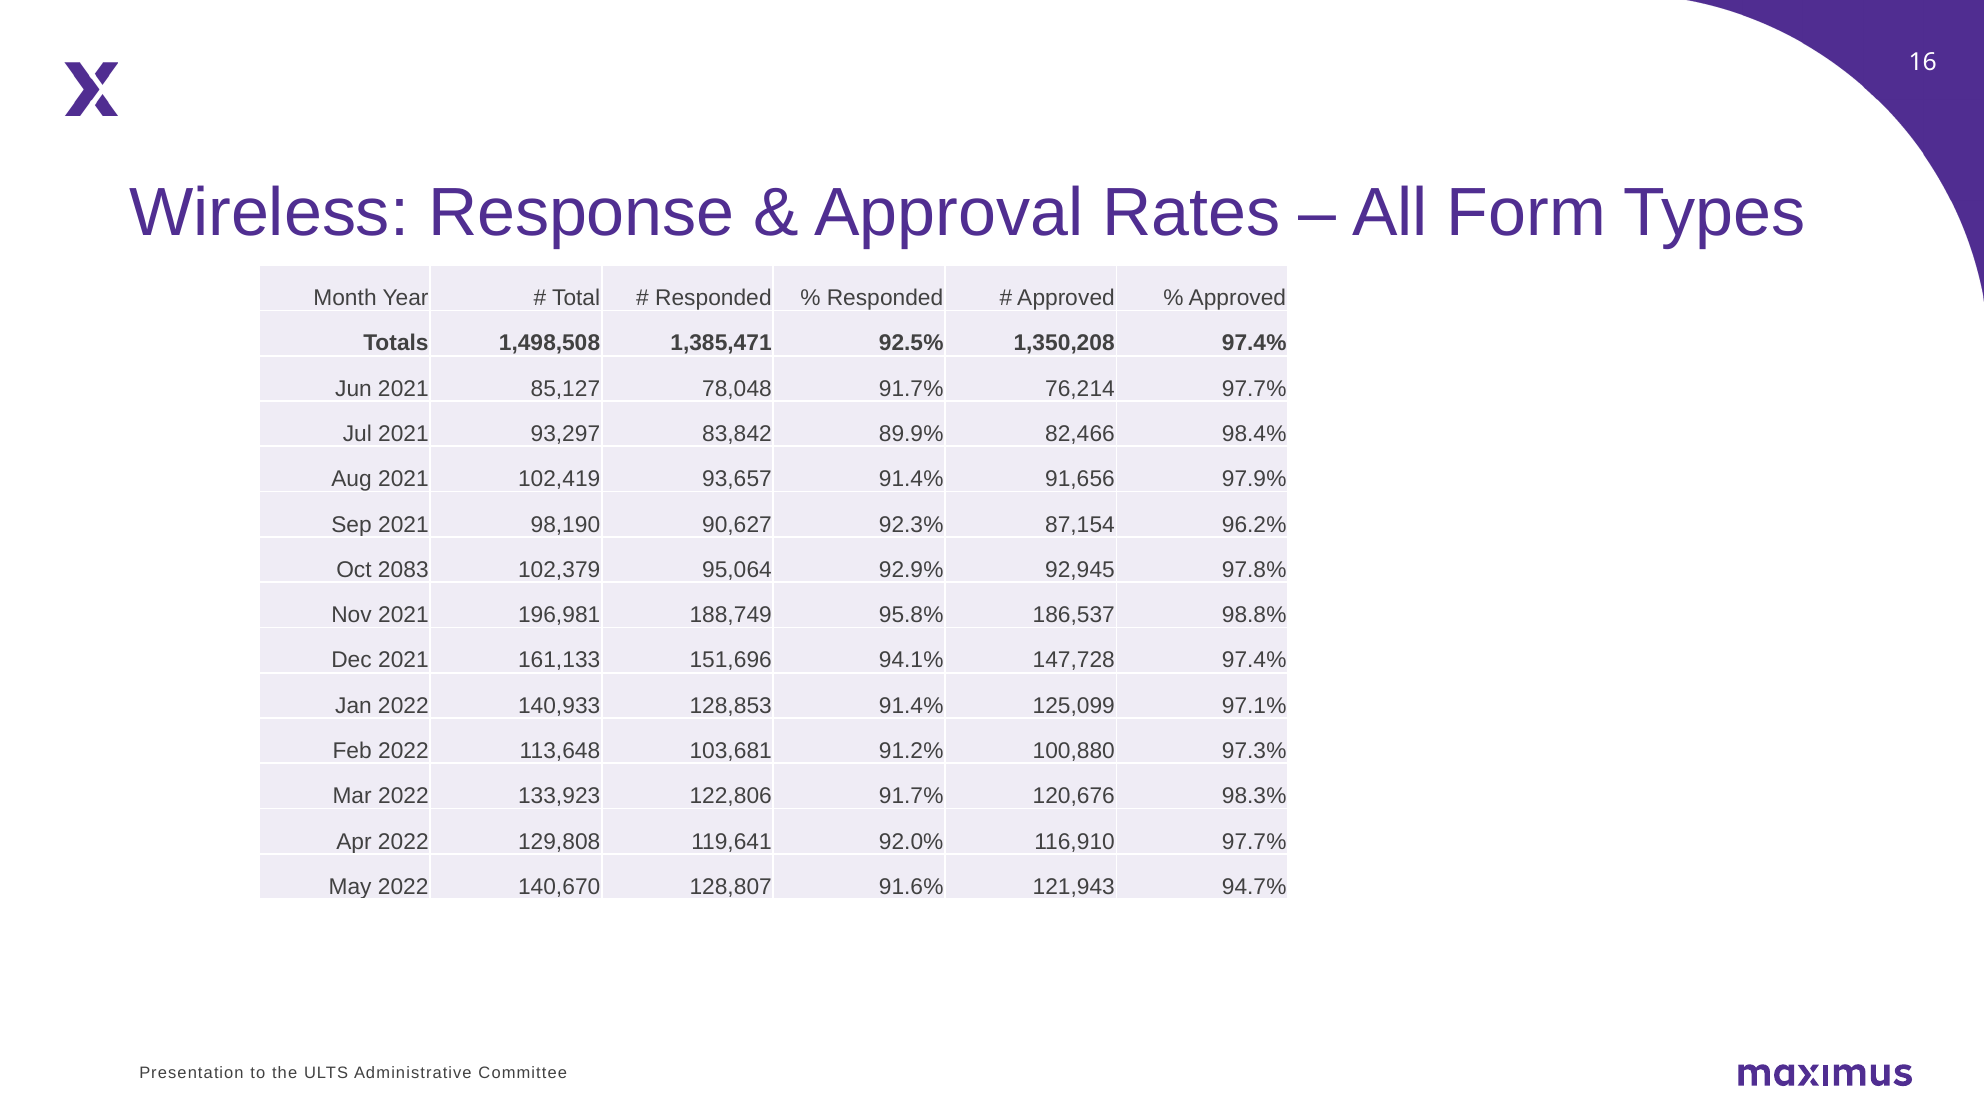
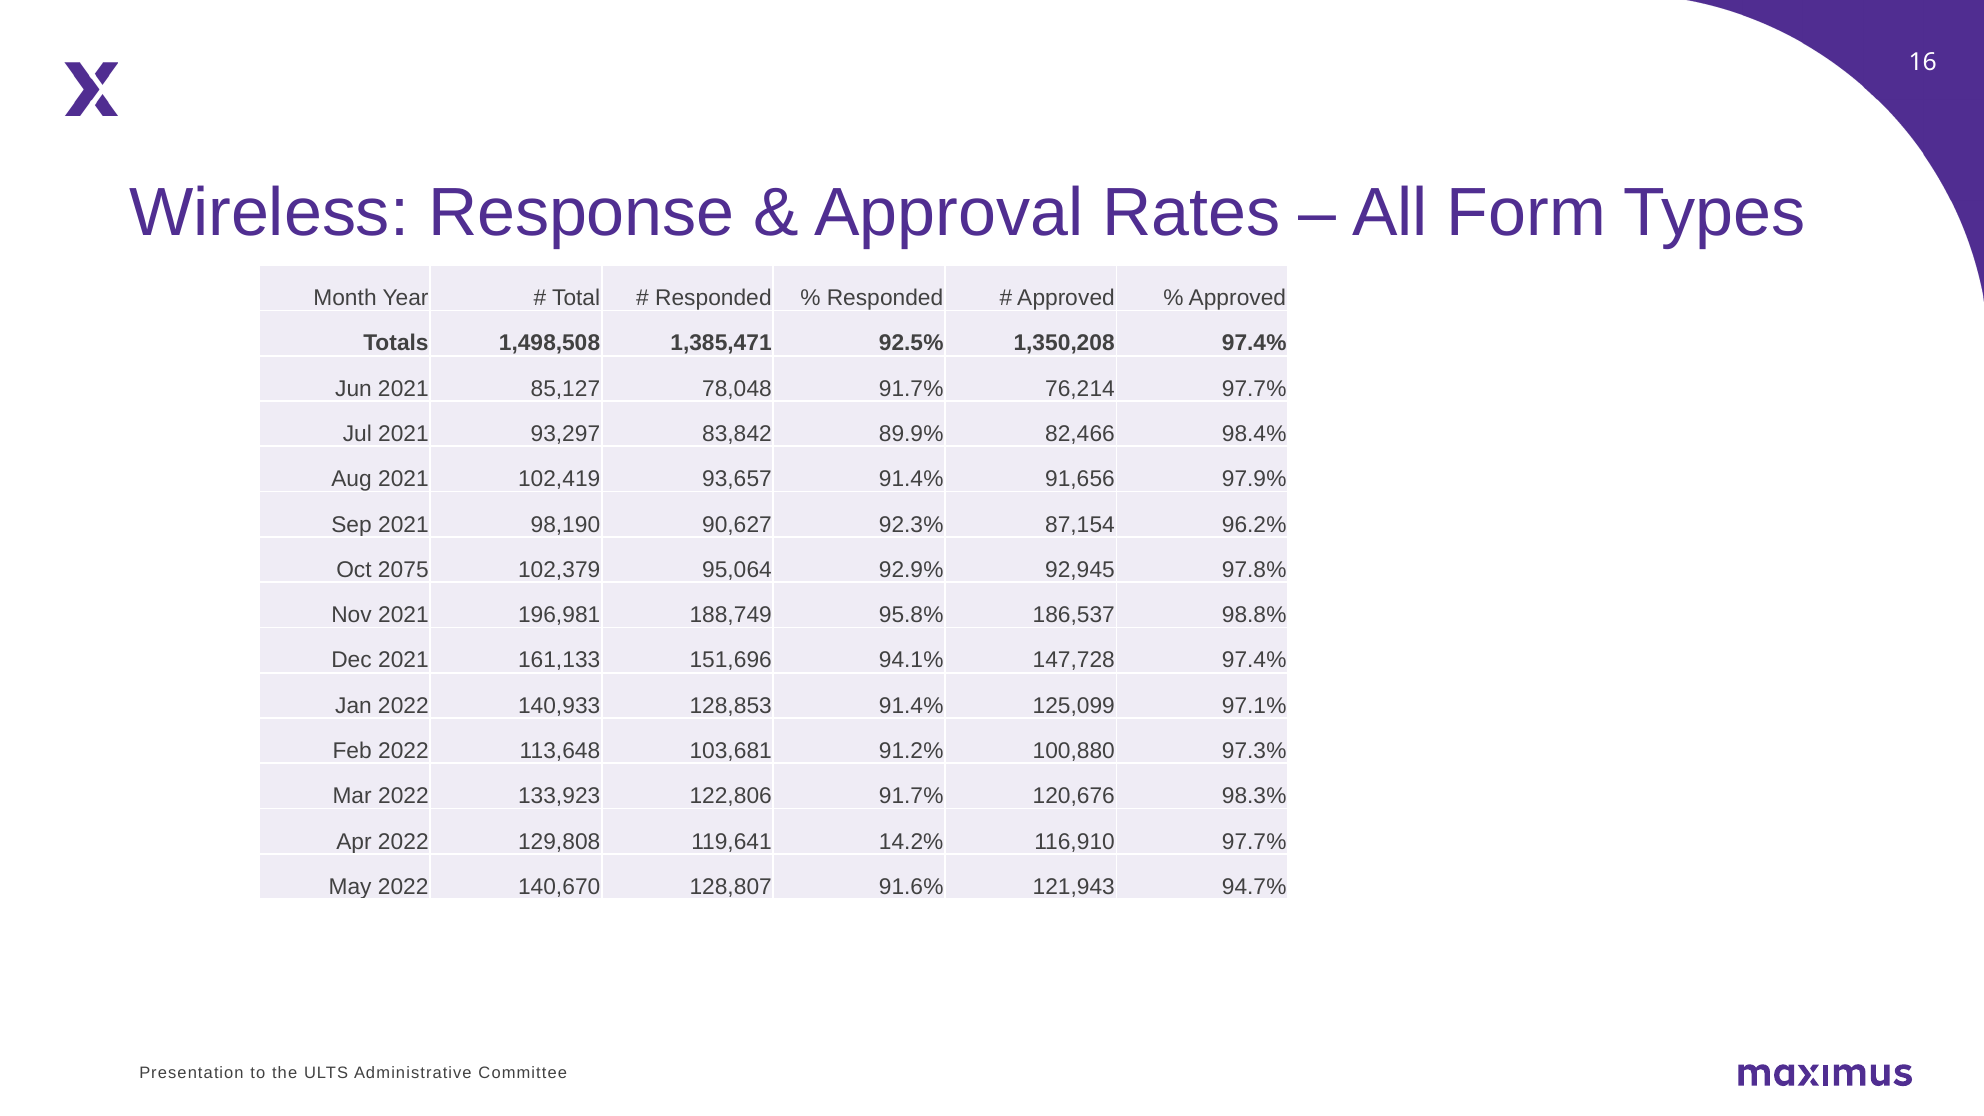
2083: 2083 -> 2075 (403, 570)
92.0%: 92.0% -> 14.2% (911, 842)
